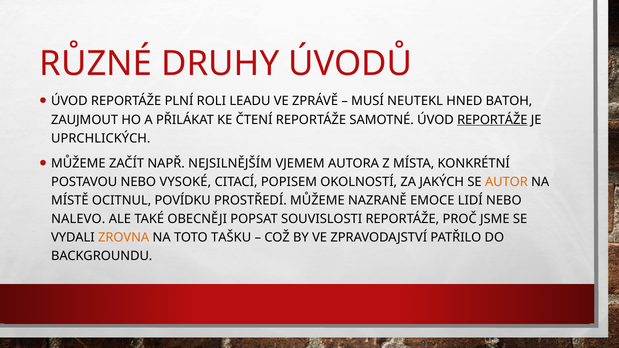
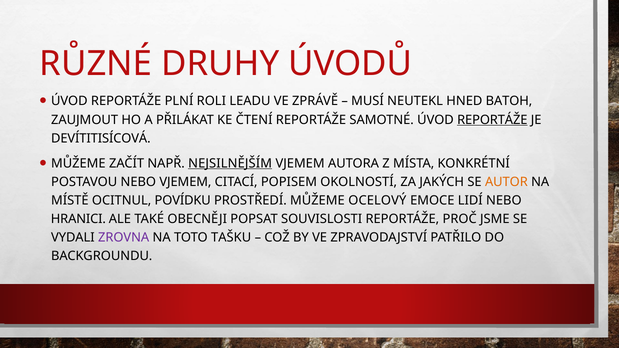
UPRCHLICKÝCH: UPRCHLICKÝCH -> DEVÍTITISÍCOVÁ (101, 138)
NEJSILNĚJŠÍM underline: none -> present (230, 163)
NEBO VYSOKÉ: VYSOKÉ -> VJEMEM (185, 182)
NAZRANĚ: NAZRANĚ -> OCELOVÝ (377, 201)
NALEVO: NALEVO -> HRANICI (78, 219)
ZROVNA colour: orange -> purple (124, 238)
